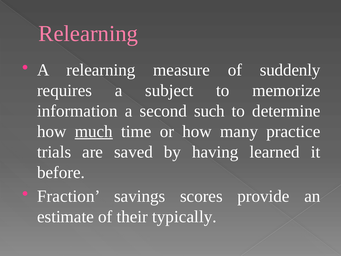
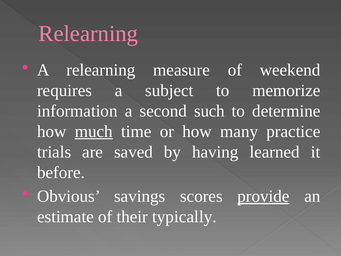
suddenly: suddenly -> weekend (290, 70)
Fraction: Fraction -> Obvious (69, 196)
provide underline: none -> present (263, 196)
